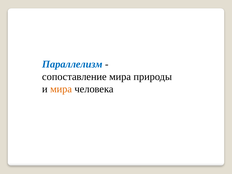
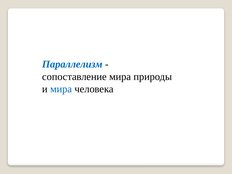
мира colour: orange -> blue (61, 89)
